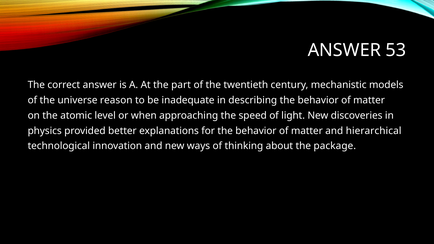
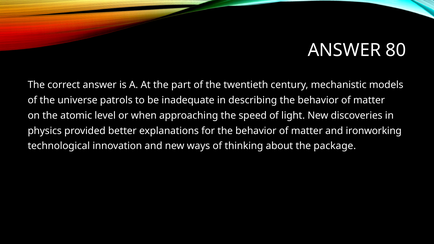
53: 53 -> 80 (396, 50)
reason: reason -> patrols (116, 100)
hierarchical: hierarchical -> ironworking (374, 131)
